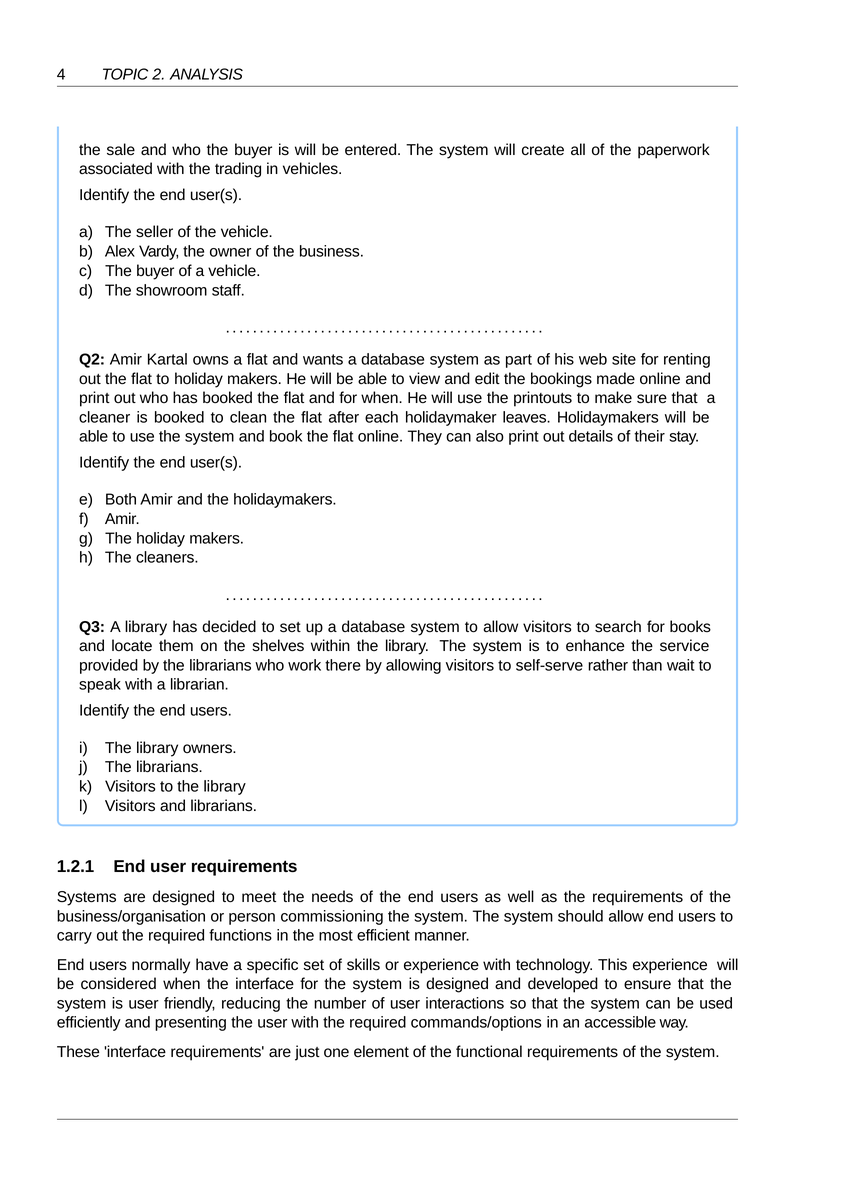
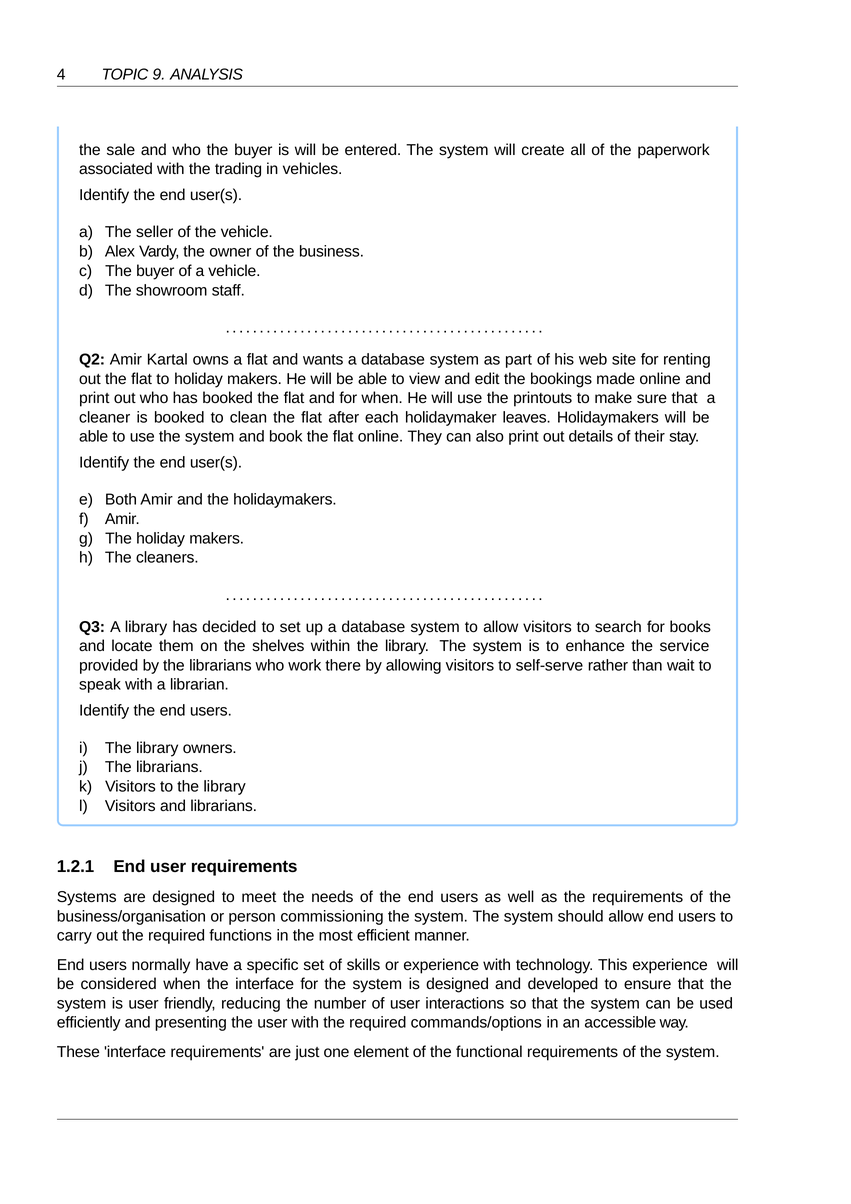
2: 2 -> 9 (159, 75)
